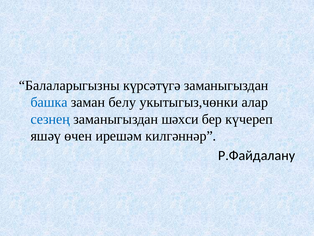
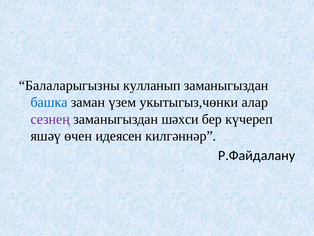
күрсәтүгә: күрсәтүгә -> кулланып (152, 85)
белу: белу -> үзем (122, 102)
сезнең colour: blue -> purple (50, 119)
ирешәм: ирешәм -> идеясен (119, 136)
